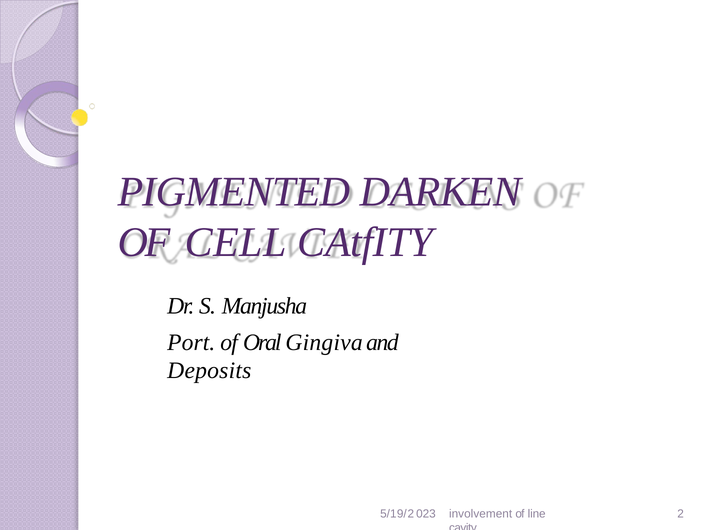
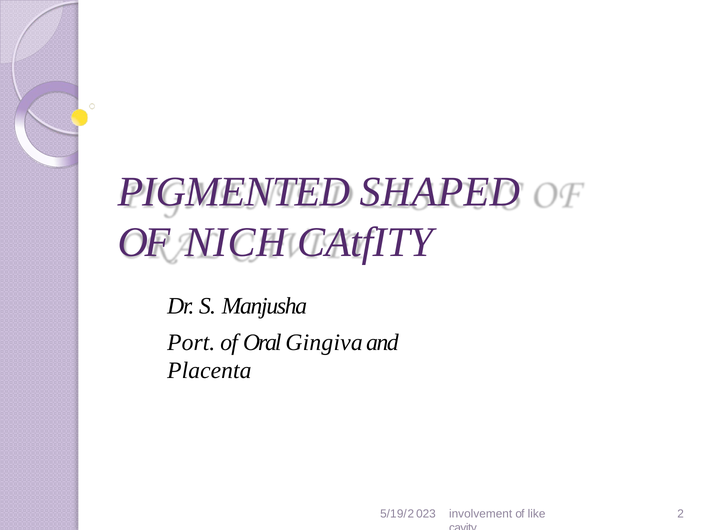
DARKEN: DARKEN -> SHAPED (440, 192)
CELL: CELL -> NICH (236, 243)
Deposits: Deposits -> Placenta (209, 371)
line: line -> like (537, 514)
